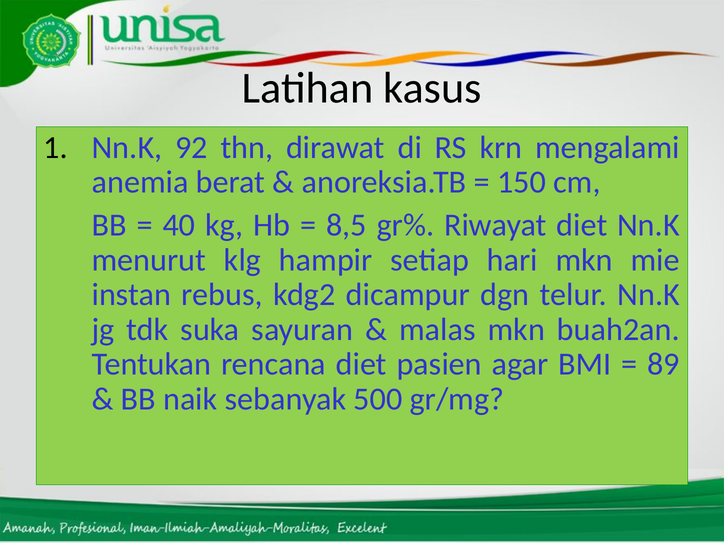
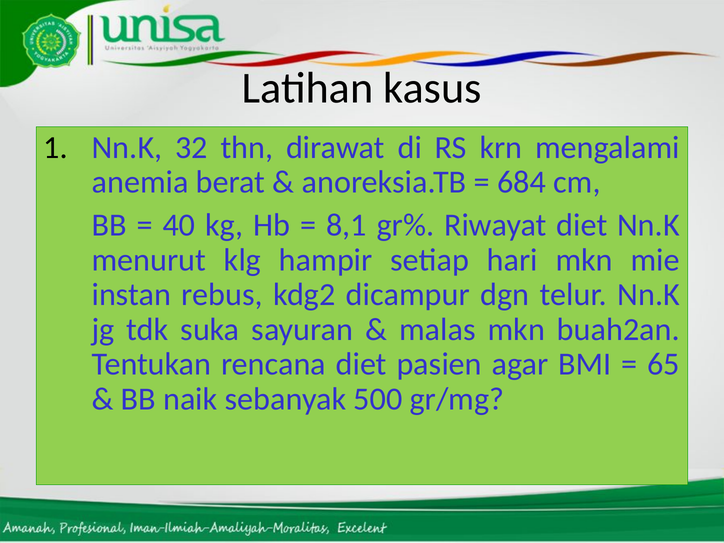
92: 92 -> 32 (191, 148)
150: 150 -> 684 (522, 182)
8,5: 8,5 -> 8,1 (346, 225)
89: 89 -> 65 (663, 364)
